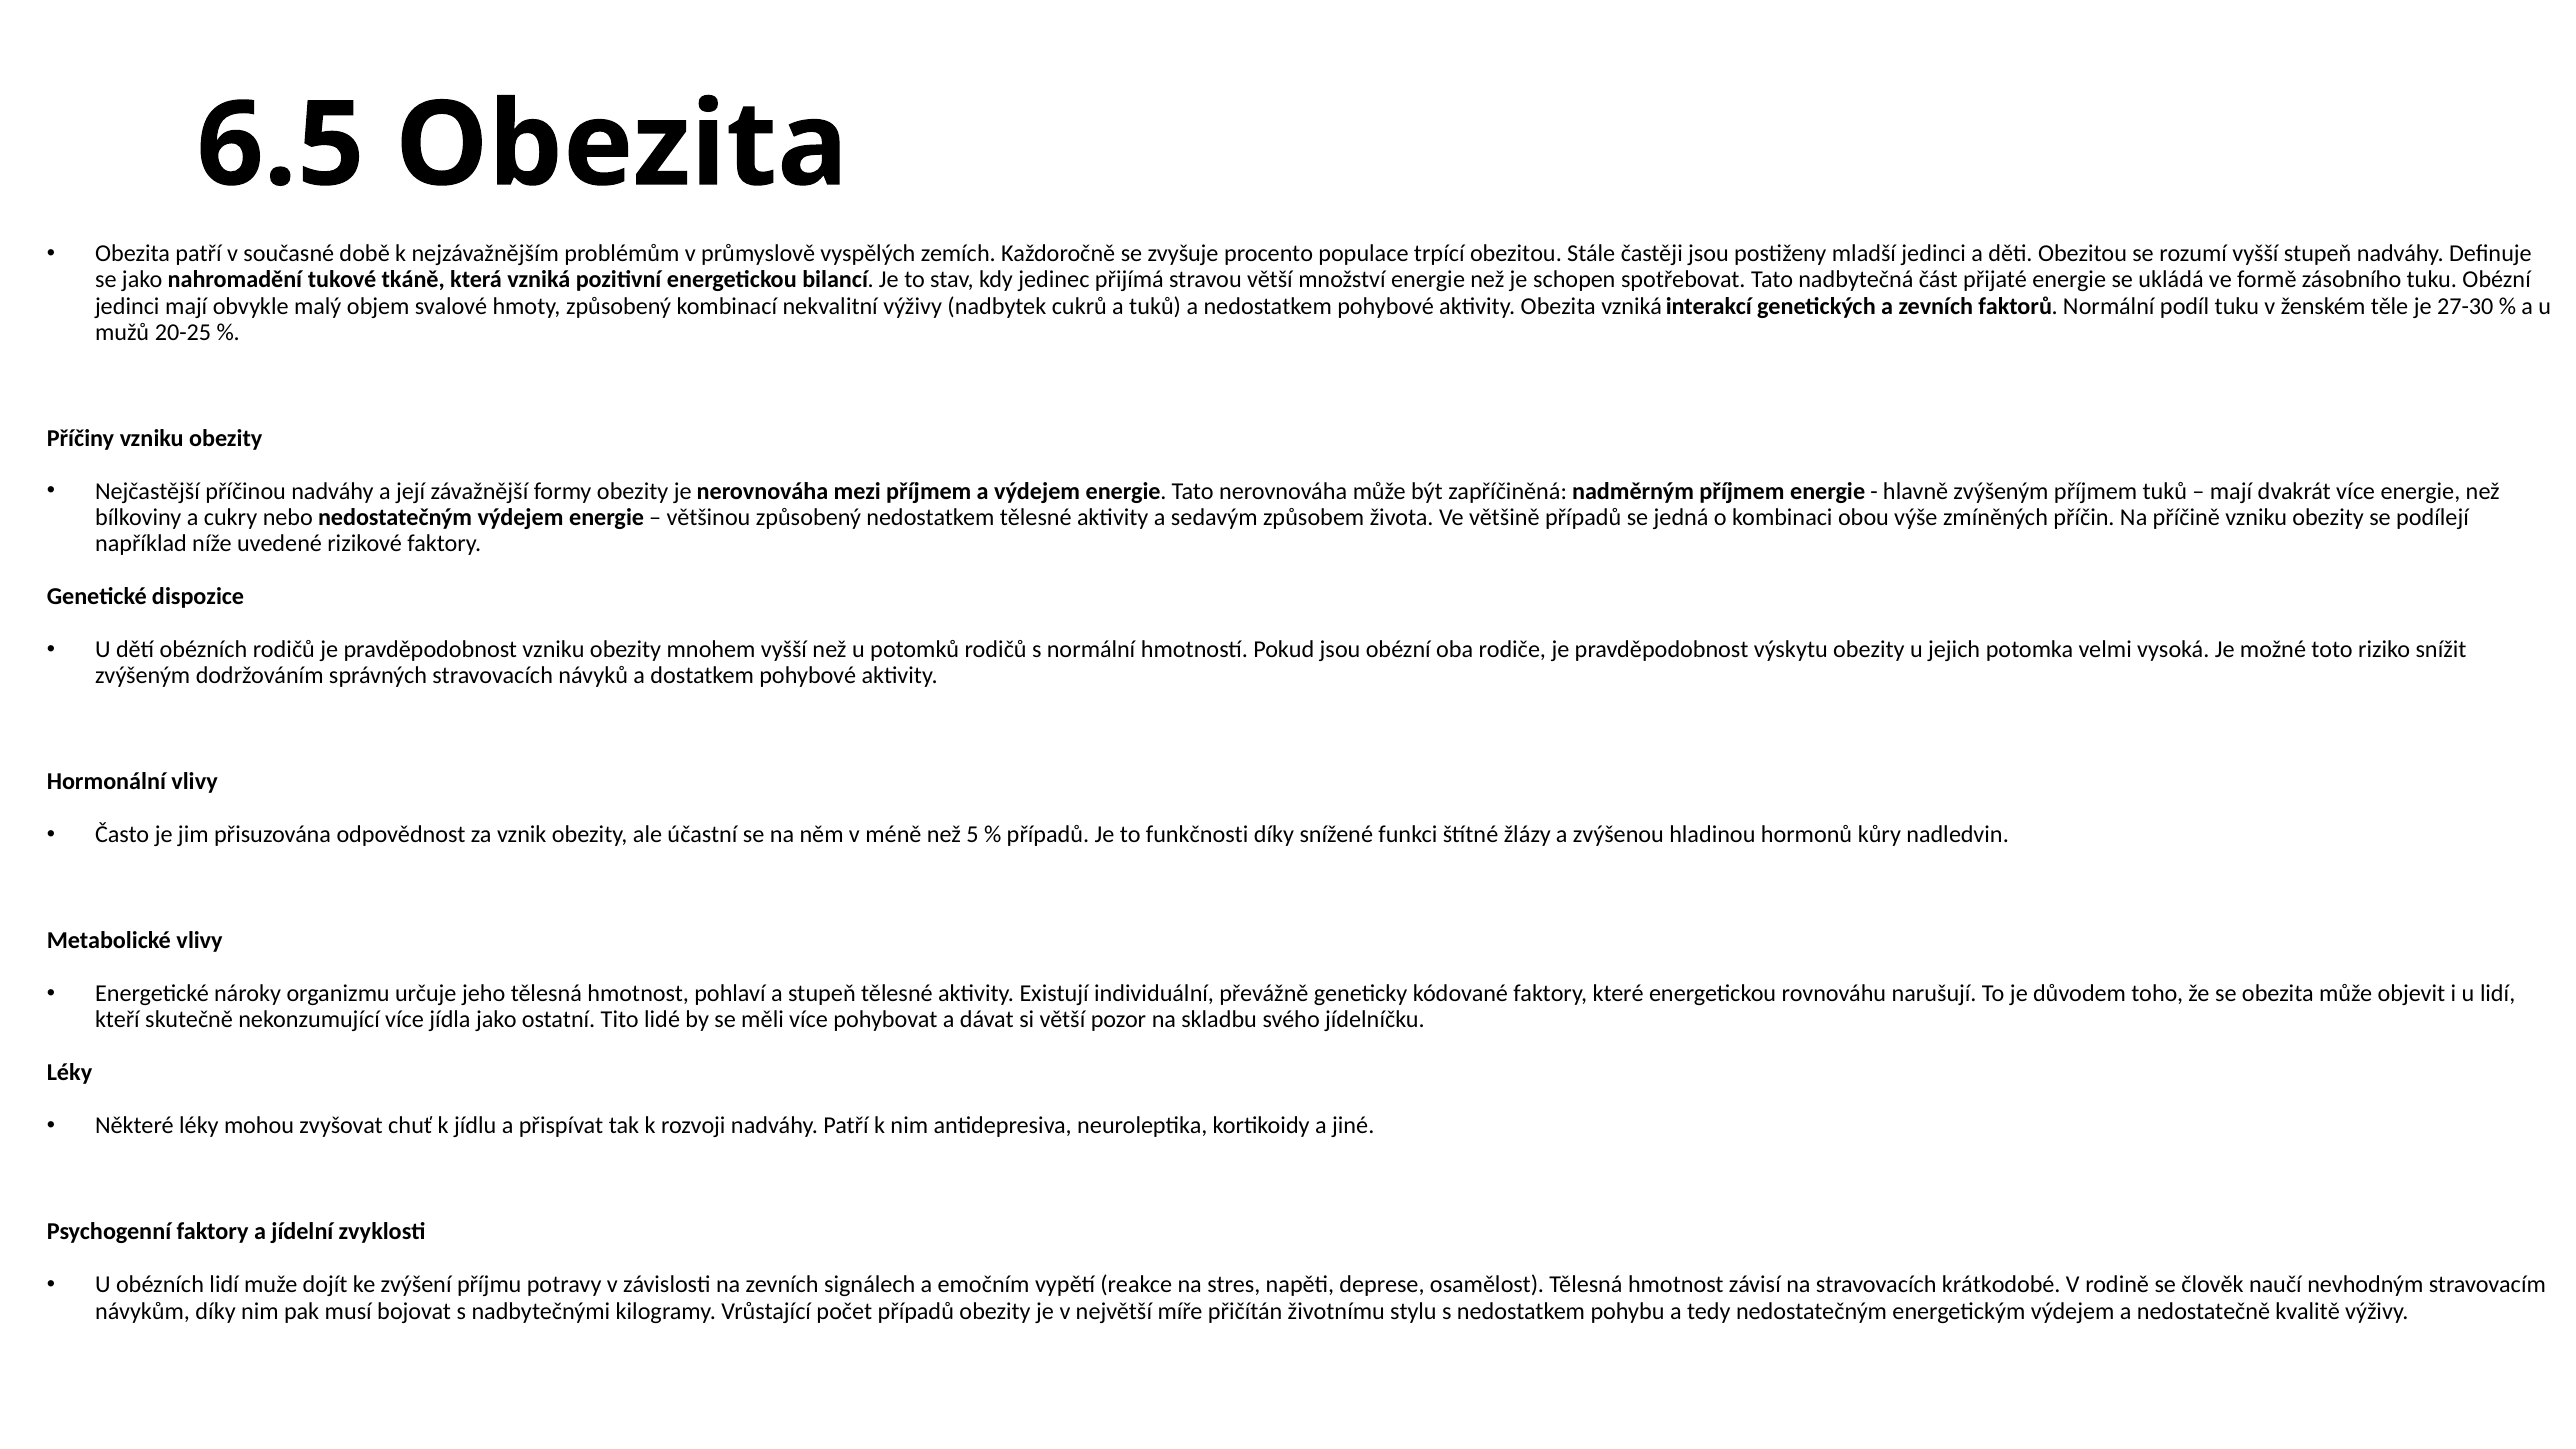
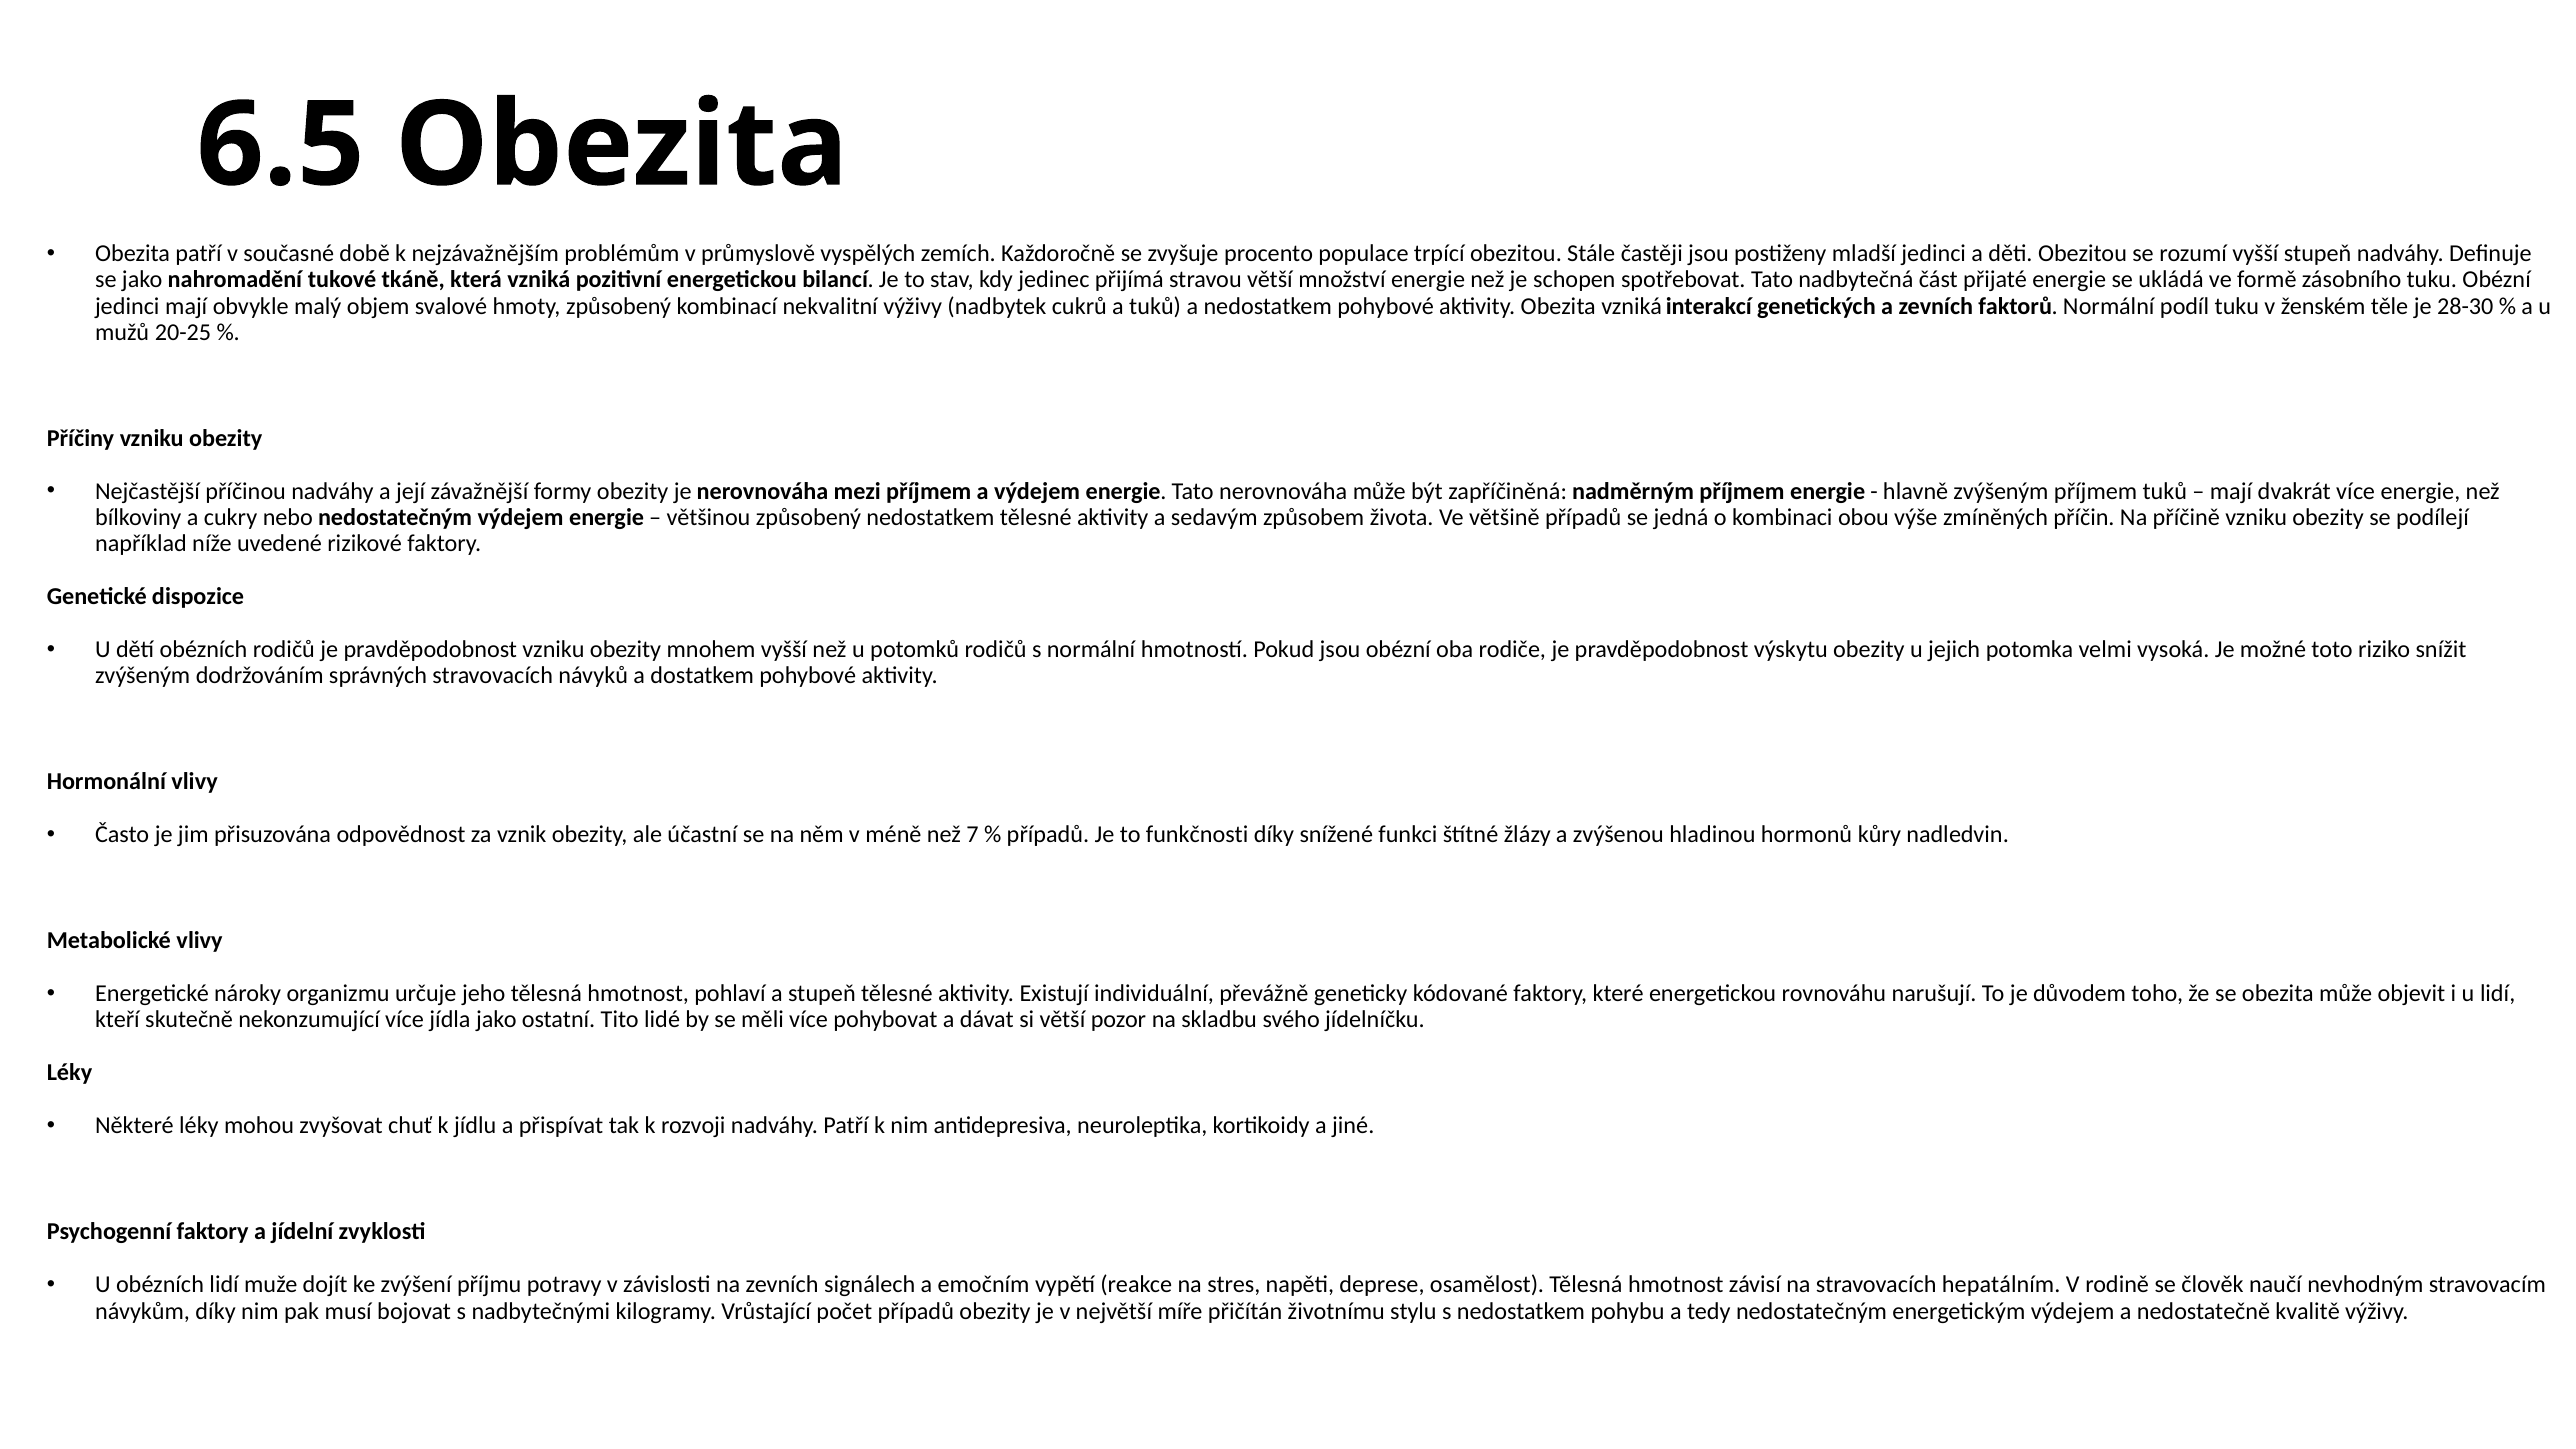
27-30: 27-30 -> 28-30 (2465, 306)
5: 5 -> 7 (973, 835)
krátkodobé: krátkodobé -> hepatálním (2001, 1285)
